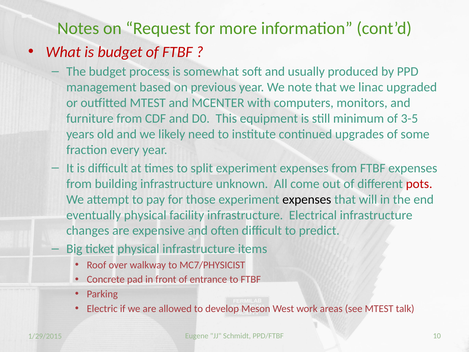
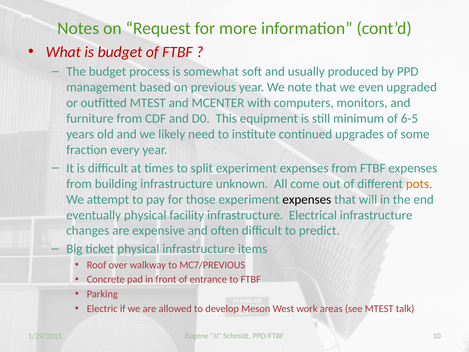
linac: linac -> even (371, 87)
3-5: 3-5 -> 6-5 (409, 118)
pots colour: red -> orange (419, 184)
MC7/PHYSICIST: MC7/PHYSICIST -> MC7/PREVIOUS (212, 265)
